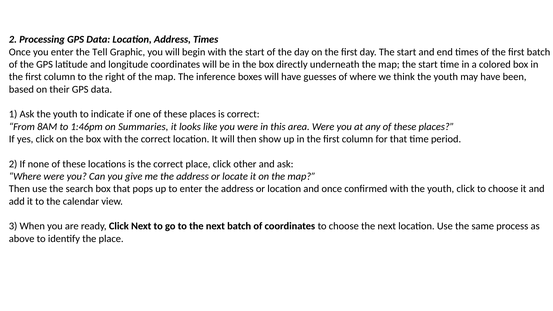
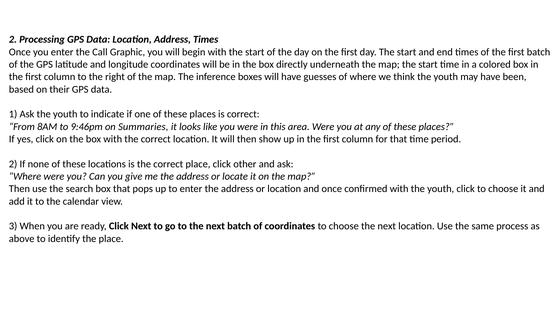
Tell: Tell -> Call (100, 52)
1:46pm: 1:46pm -> 9:46pm (87, 127)
